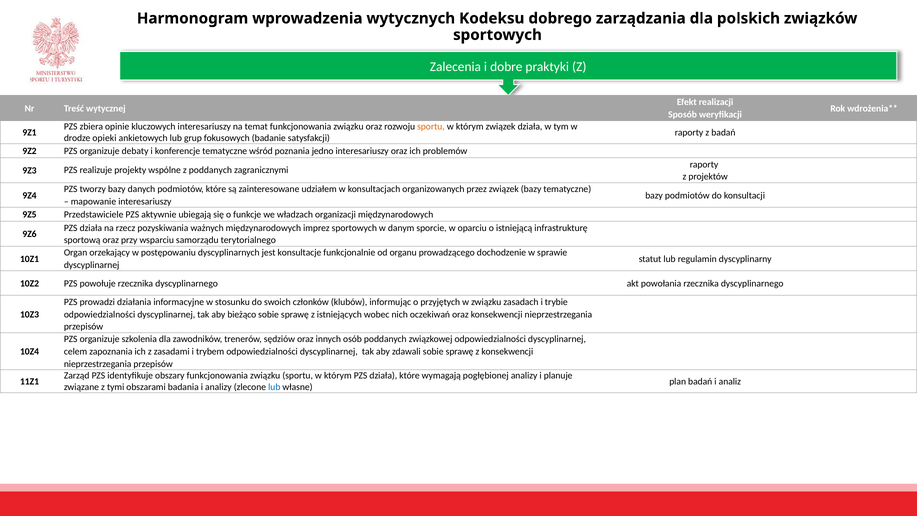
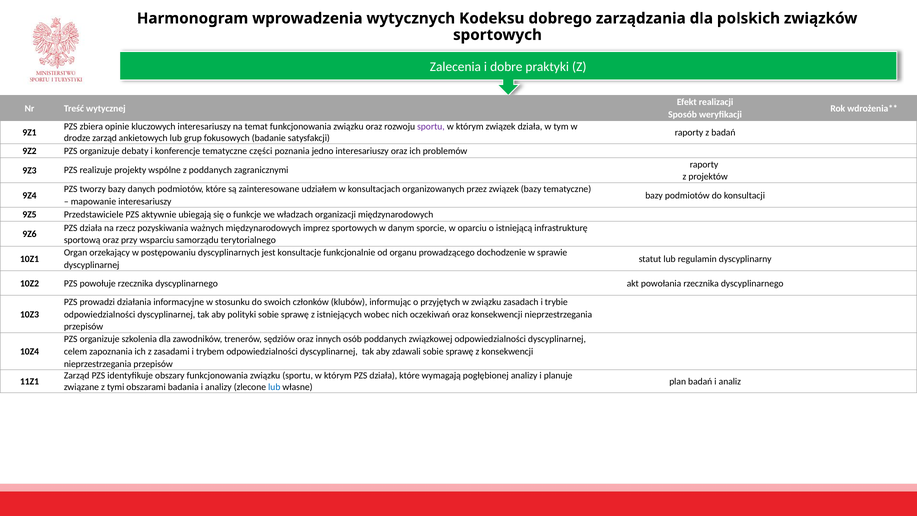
sportu colour: orange -> purple (431, 126)
drodze opieki: opieki -> zarząd (105, 138)
wśród: wśród -> części (261, 151)
bieżąco: bieżąco -> polityki (242, 314)
